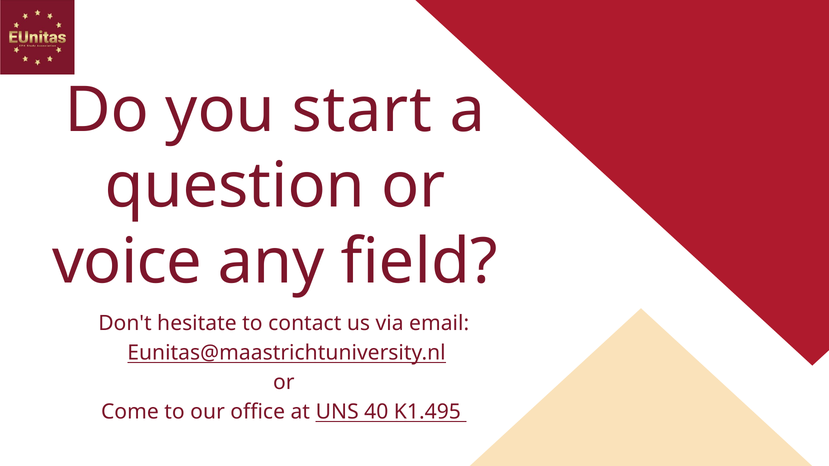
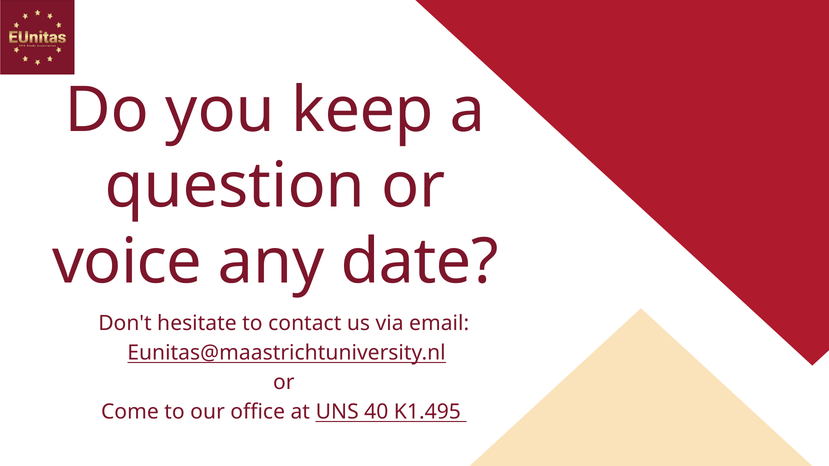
start: start -> keep (363, 110)
field: field -> date (420, 262)
